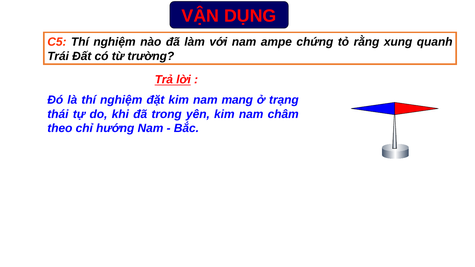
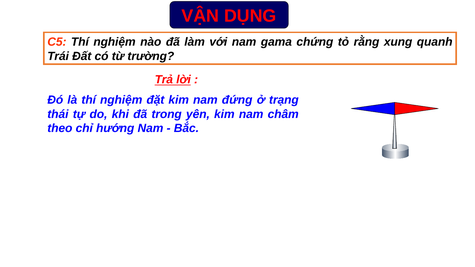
ampe: ampe -> gama (276, 42)
mang: mang -> đứng (237, 100)
